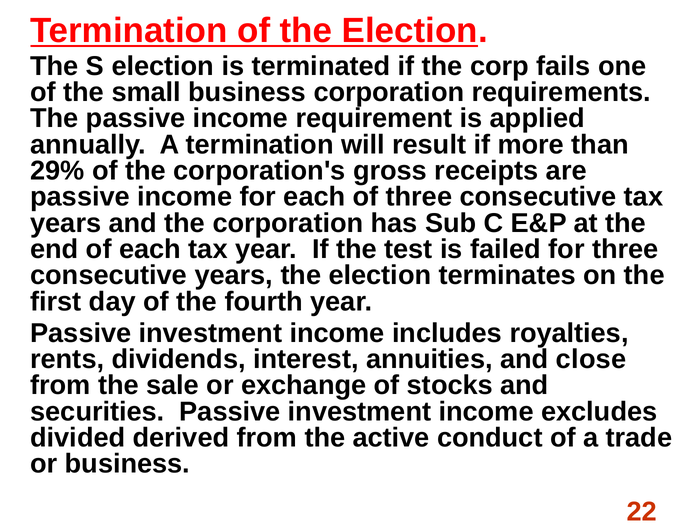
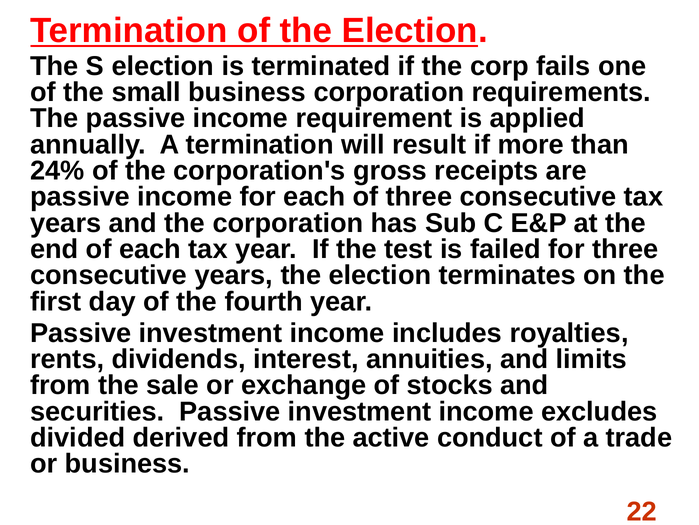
29%: 29% -> 24% (57, 171)
close: close -> limits (591, 359)
